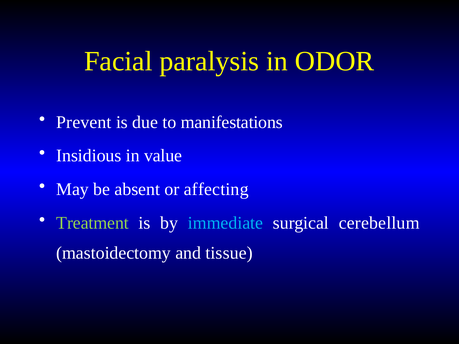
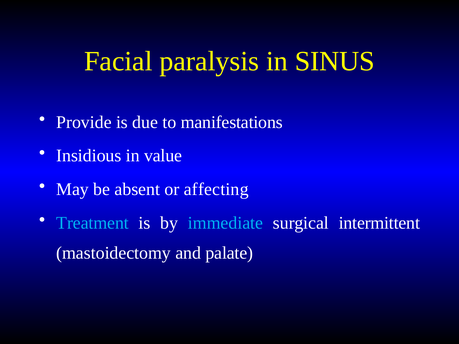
ODOR: ODOR -> SINUS (335, 61)
Prevent: Prevent -> Provide (84, 122)
Treatment colour: light green -> light blue (93, 223)
cerebellum: cerebellum -> intermittent (379, 223)
tissue: tissue -> palate (229, 253)
